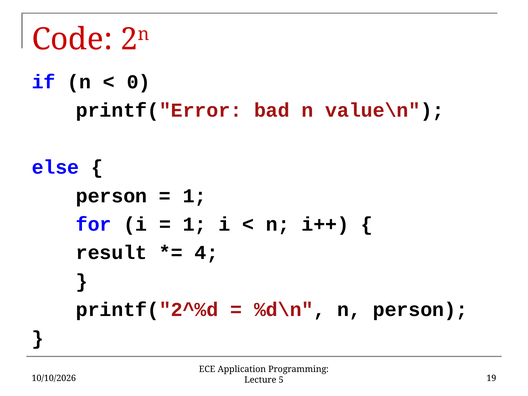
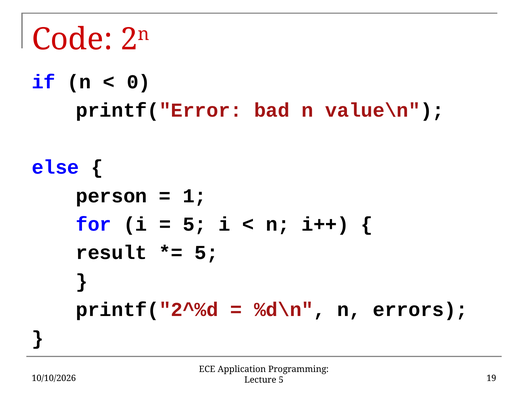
1: 1 -> 5 (195, 224)
4: 4 -> 5 (207, 253)
n person: person -> errors (420, 310)
